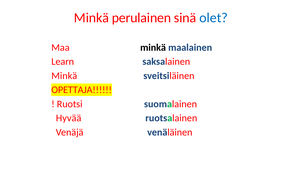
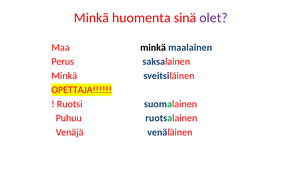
perulainen: perulainen -> huomenta (141, 18)
olet colour: blue -> purple (214, 18)
Learn: Learn -> Perus (63, 62)
Hyvää: Hyvää -> Puhuu (69, 118)
